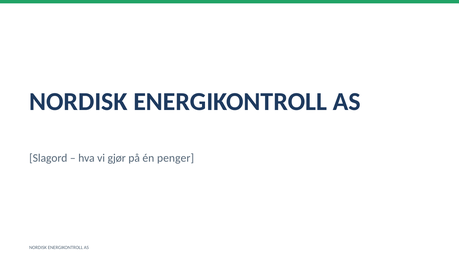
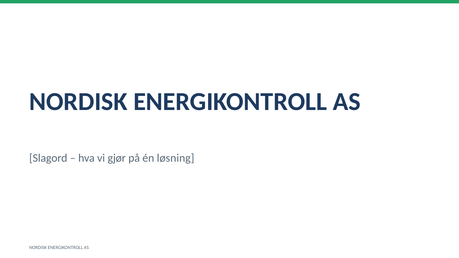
penger: penger -> løsning (176, 158)
